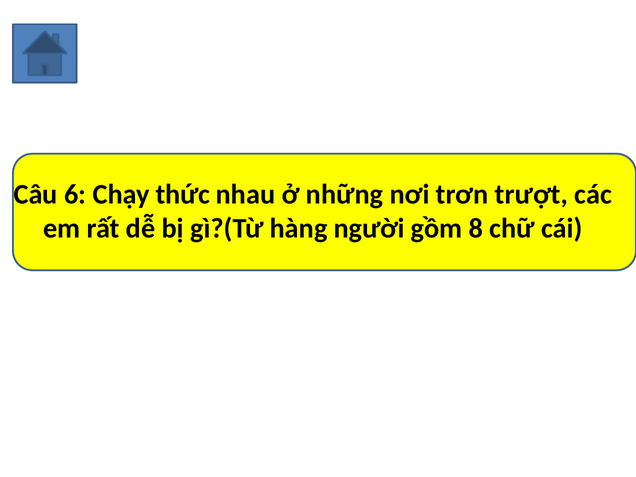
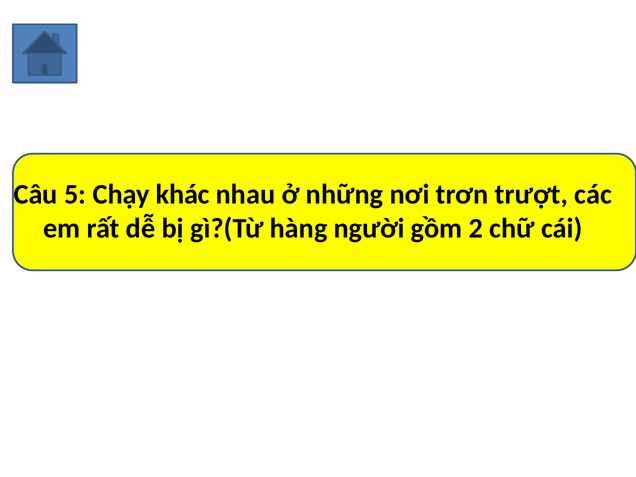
6: 6 -> 5 (75, 194)
thức: thức -> khác (183, 194)
8: 8 -> 2 (476, 228)
